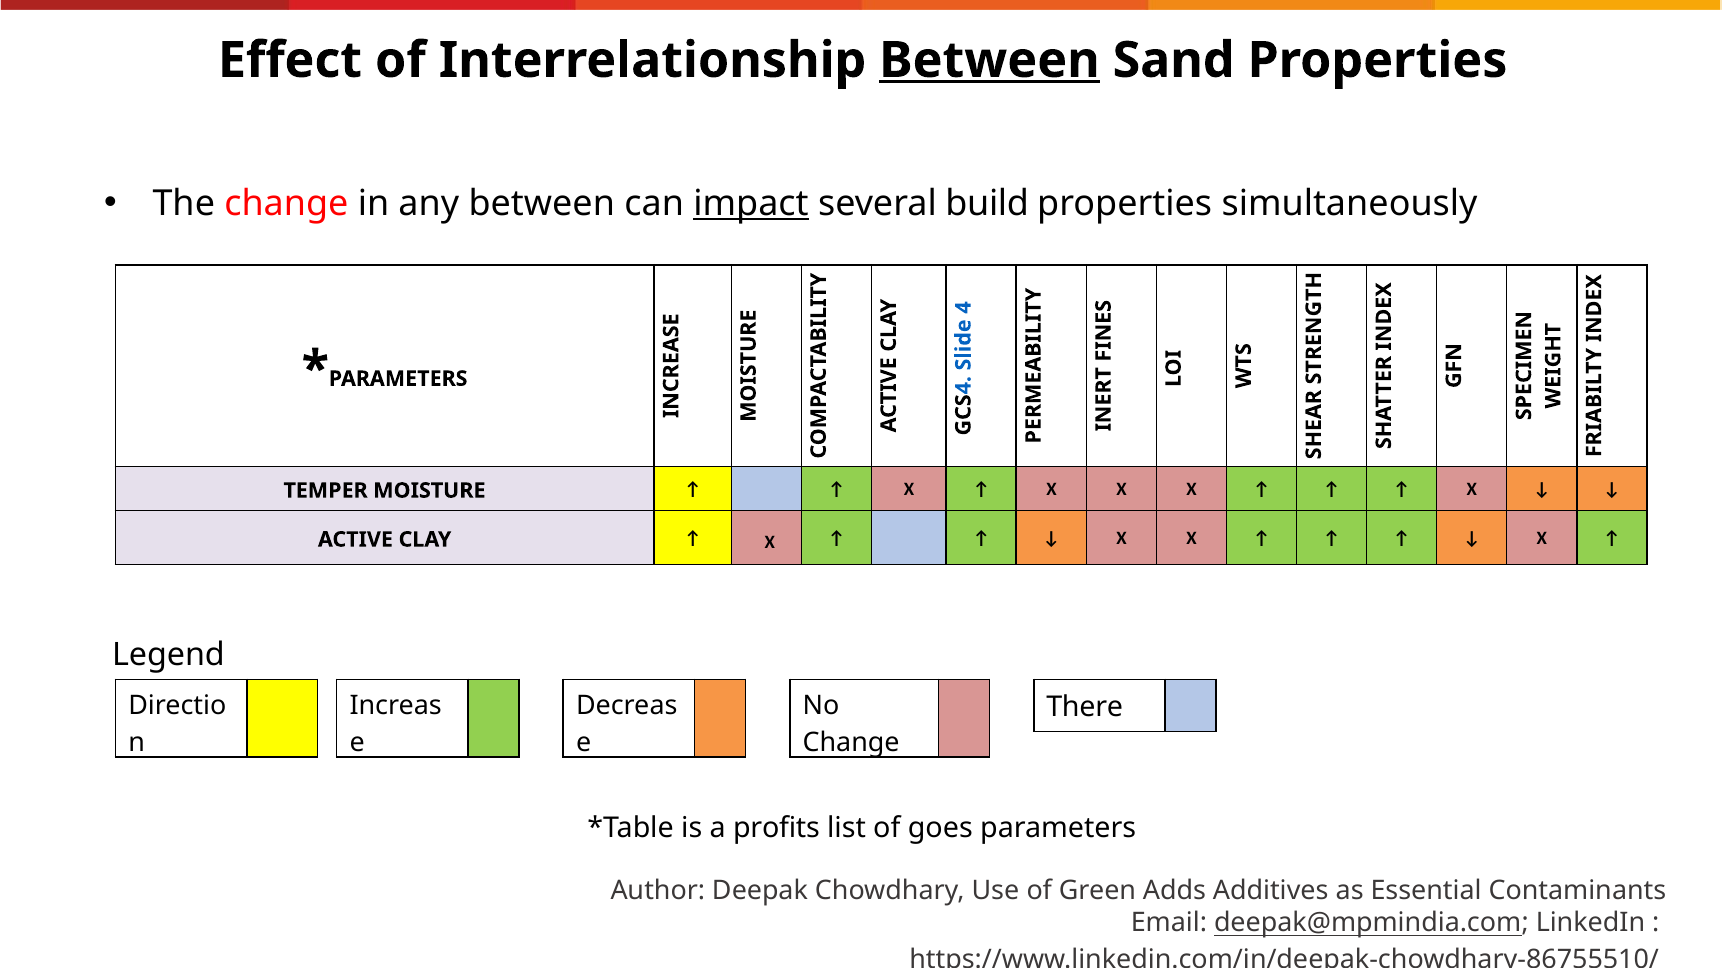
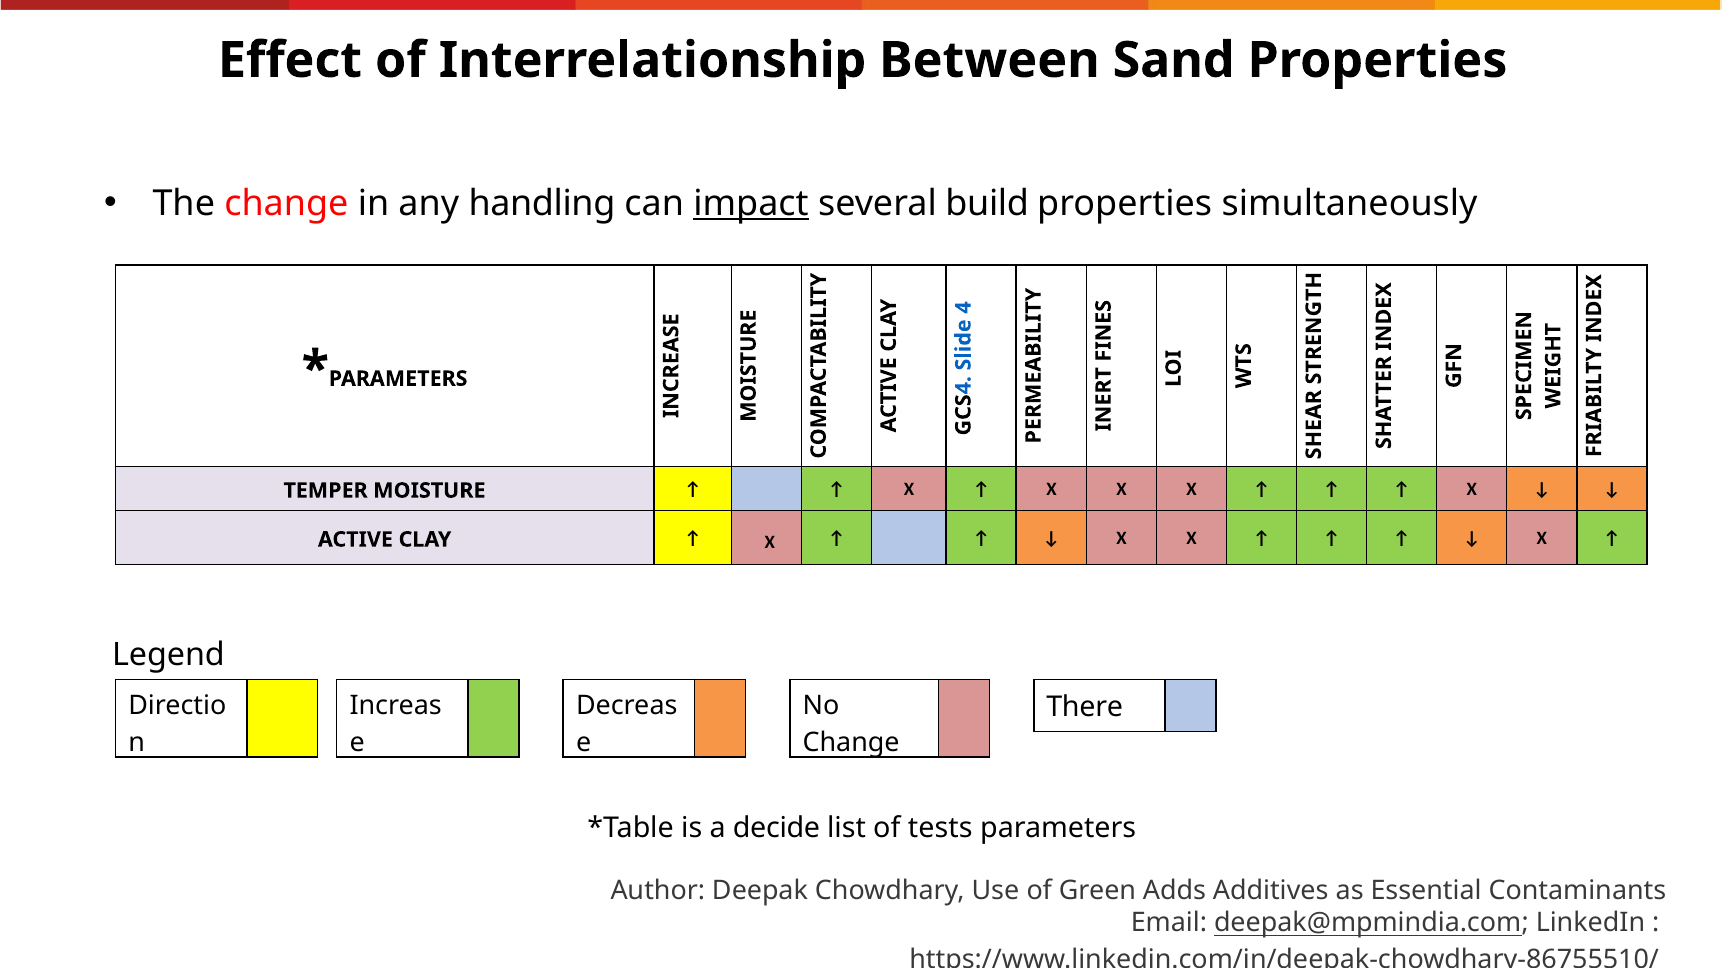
Between underline: present -> none (989, 60)
any between: between -> handling (542, 203)
profits: profits -> decide (776, 829)
goes: goes -> tests (940, 829)
